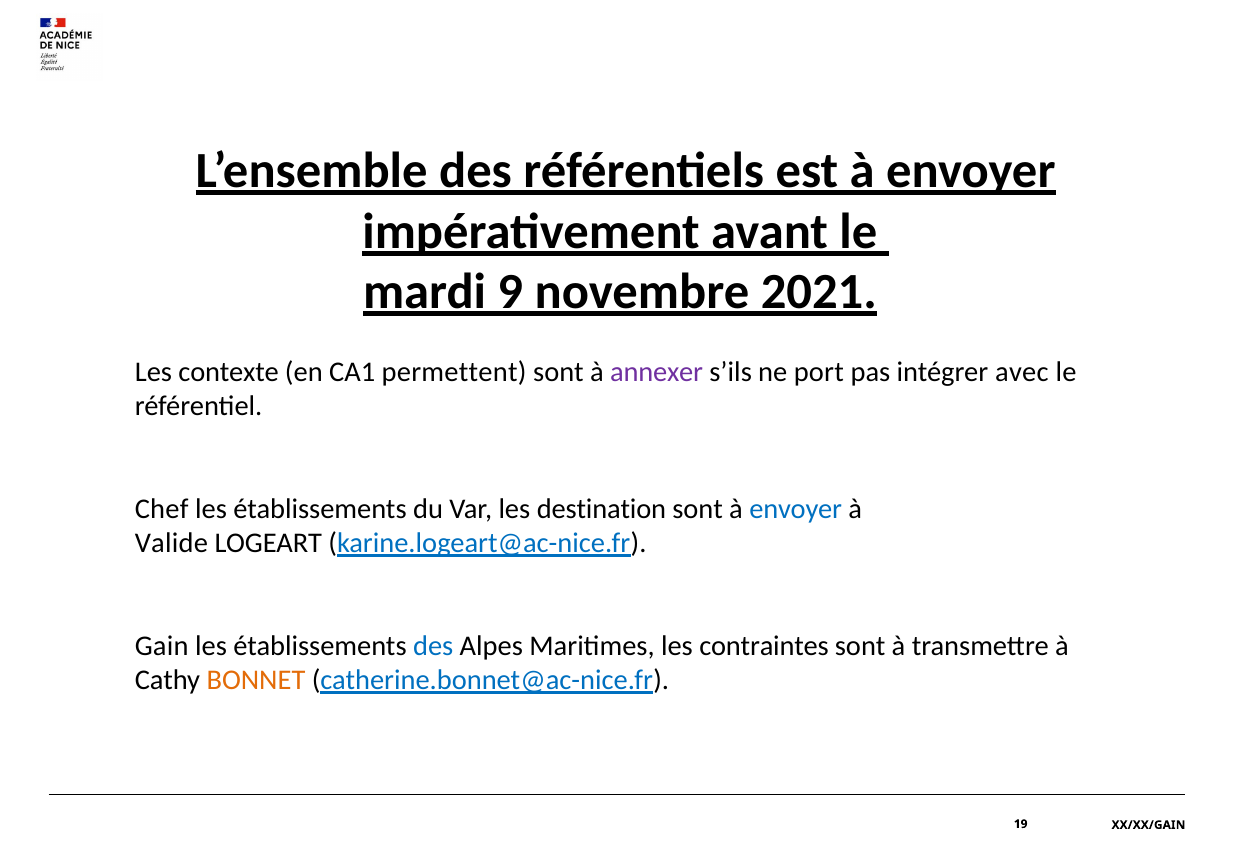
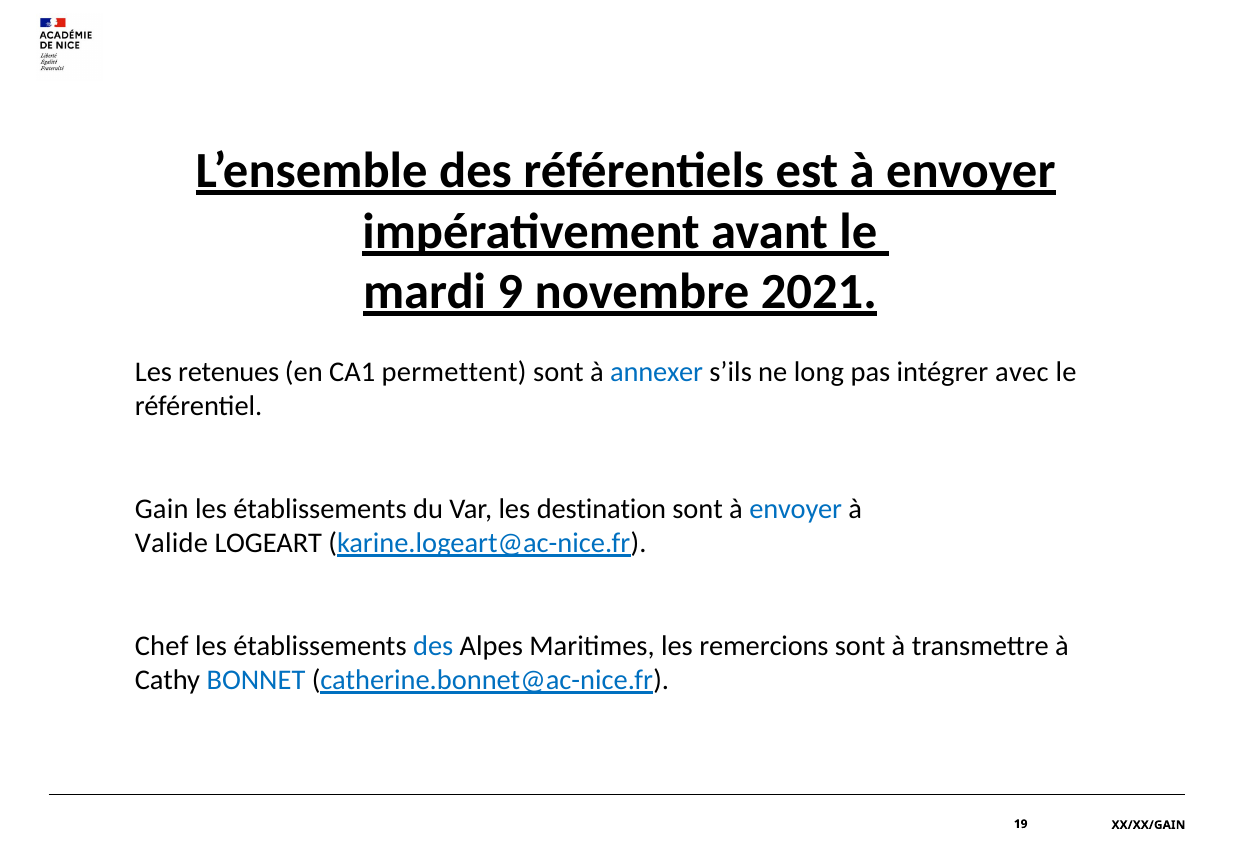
contexte: contexte -> retenues (229, 372)
annexer colour: purple -> blue (657, 372)
port: port -> long (819, 372)
Chef: Chef -> Gain (162, 509)
Gain: Gain -> Chef (162, 646)
contraintes: contraintes -> remercions (764, 646)
BONNET colour: orange -> blue (256, 680)
